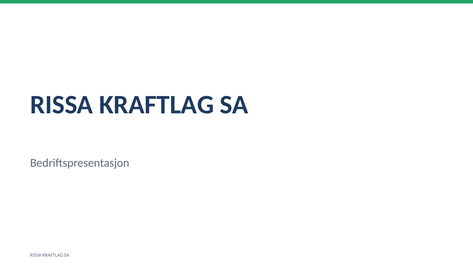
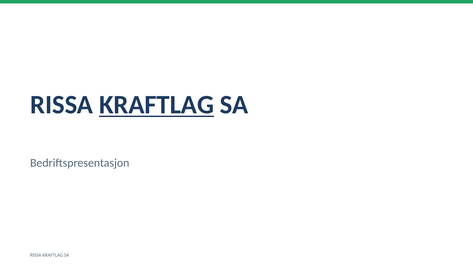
KRAFTLAG underline: none -> present (157, 105)
